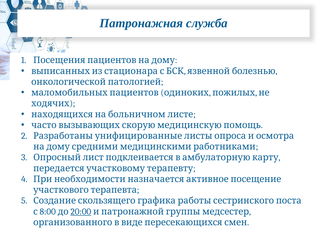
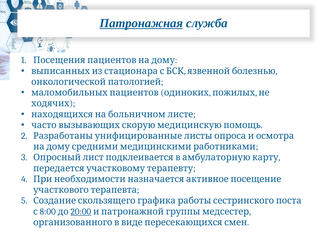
Патронажная underline: none -> present (141, 23)
